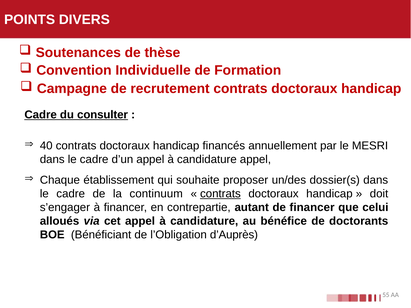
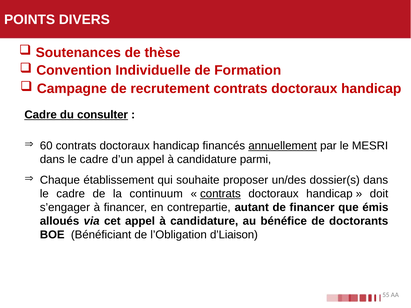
40: 40 -> 60 (46, 146)
annuellement underline: none -> present (283, 146)
candidature appel: appel -> parmi (256, 160)
celui: celui -> émis (375, 208)
d’Auprès: d’Auprès -> d’Liaison (234, 235)
